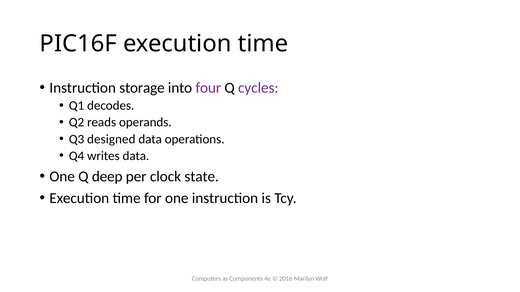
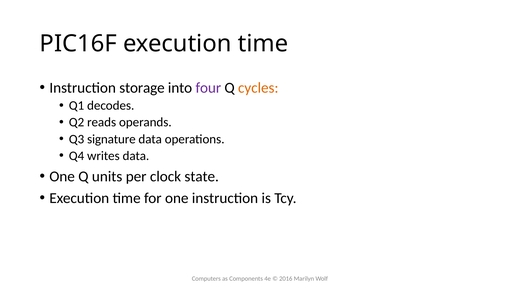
cycles colour: purple -> orange (258, 88)
designed: designed -> signature (111, 139)
deep: deep -> units (107, 177)
